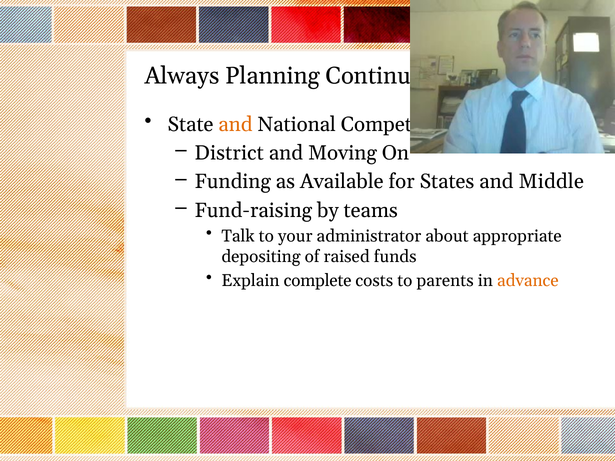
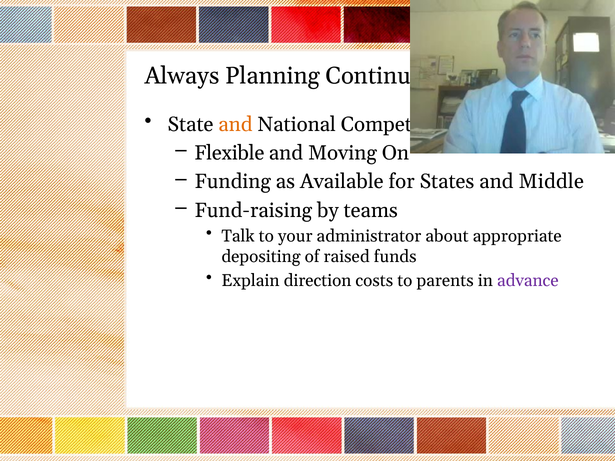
District: District -> Flexible (229, 153)
complete: complete -> direction (318, 281)
advance colour: orange -> purple (528, 281)
